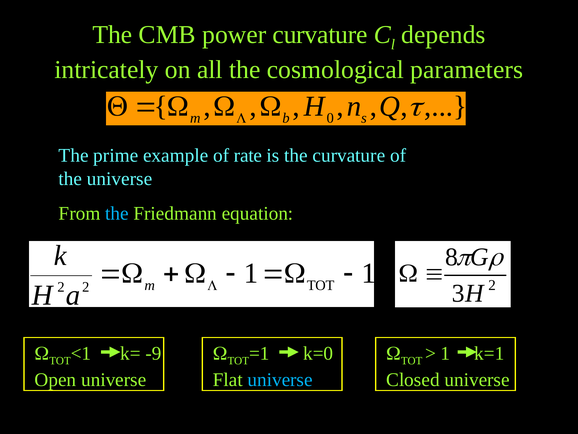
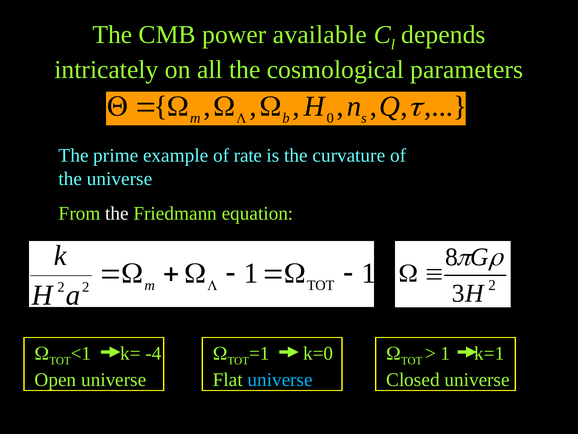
power curvature: curvature -> available (320, 35)
the colour: light blue -> white (117, 213)
-9: -9 -> -4 (153, 353)
